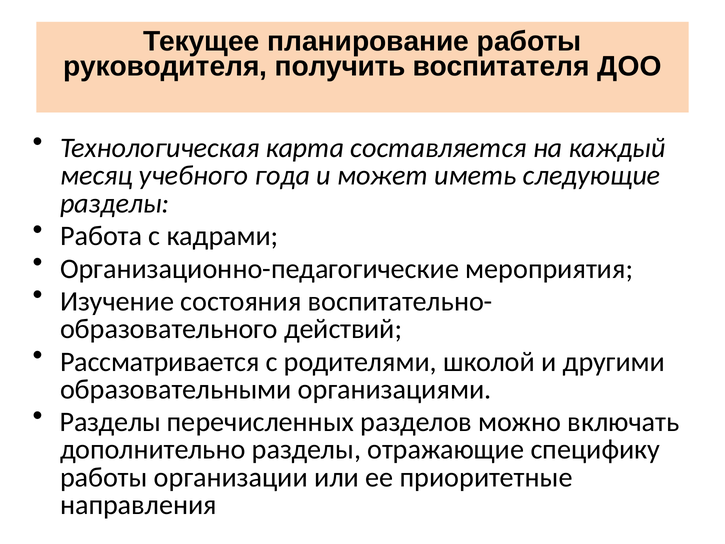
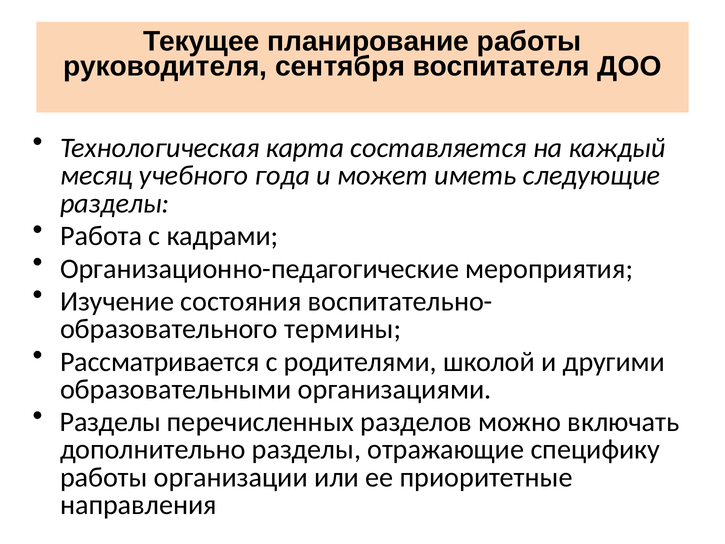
получить: получить -> сентября (340, 66)
действий: действий -> термины (343, 329)
